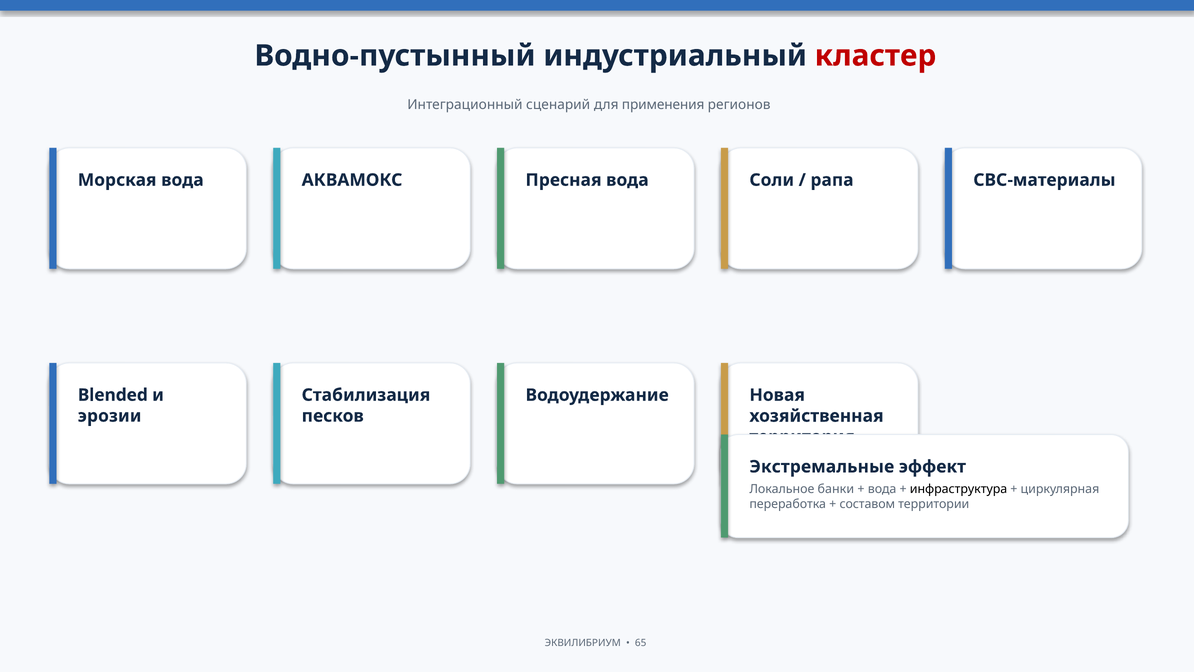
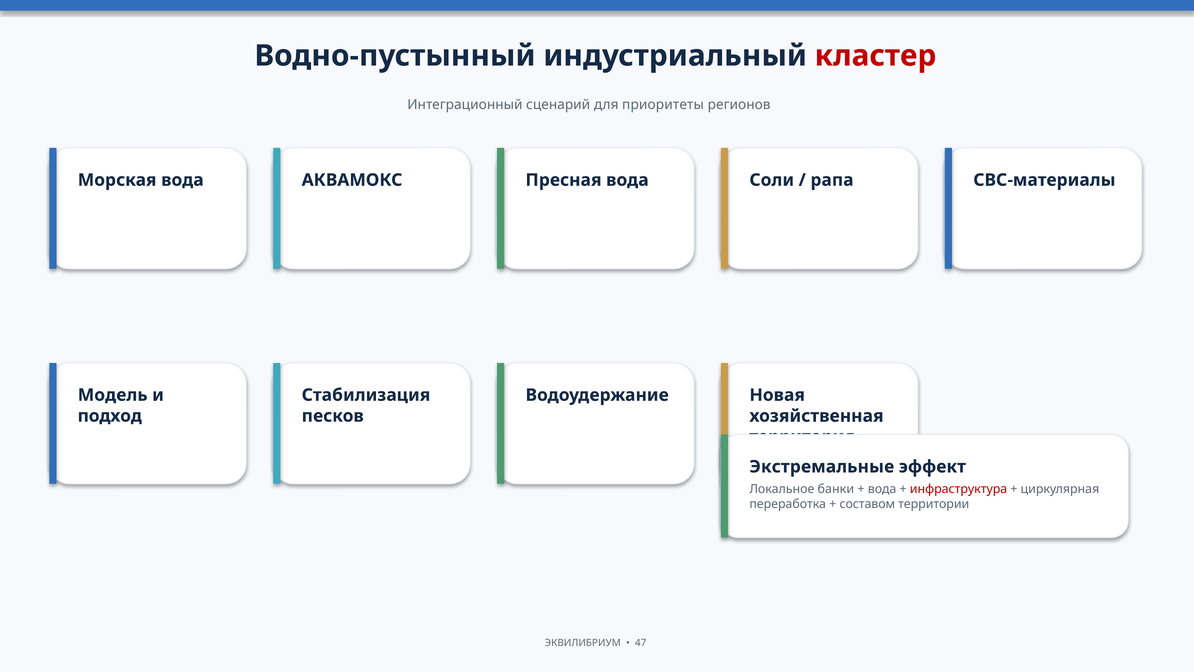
применения: применения -> приоритеты (663, 105)
Blended: Blended -> Модель (113, 395)
эрозии: эрозии -> подход (110, 416)
инфраструктура colour: black -> red (959, 489)
65: 65 -> 47 (641, 642)
